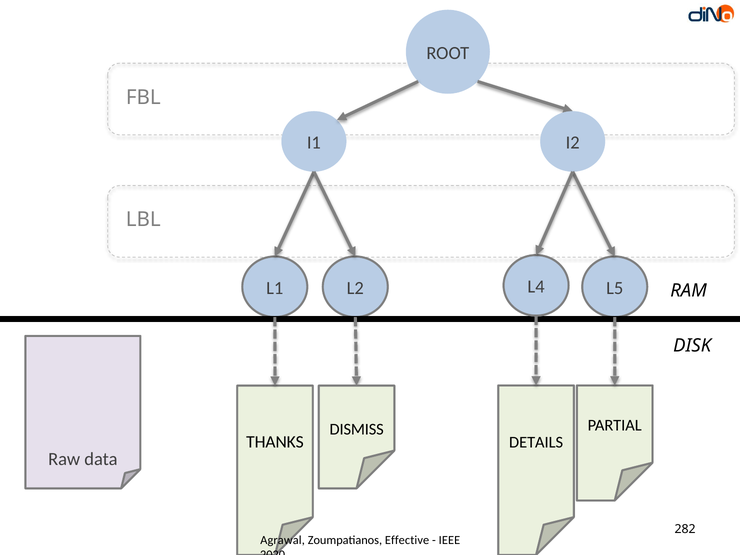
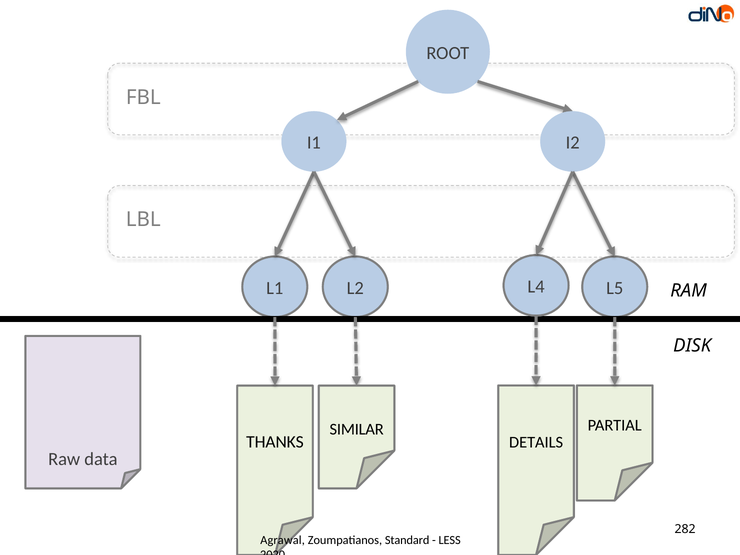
DISMISS: DISMISS -> SIMILAR (357, 429)
Effective: Effective -> Standard (407, 540)
IEEE: IEEE -> LESS (450, 540)
